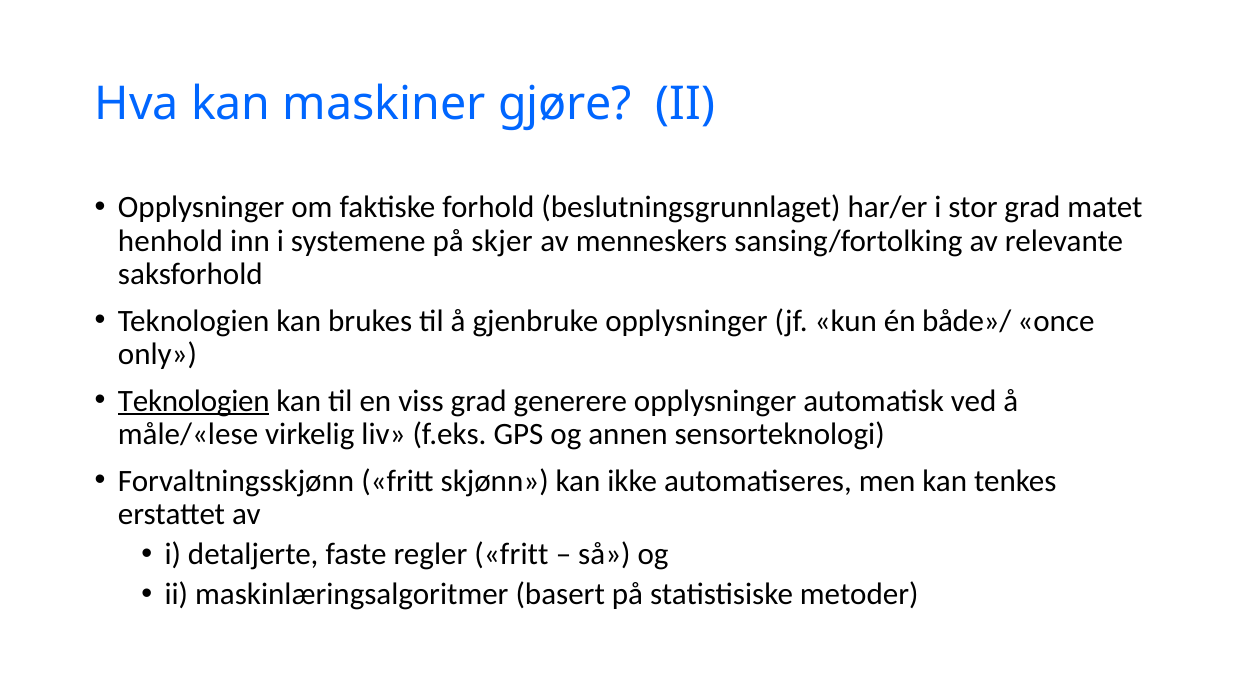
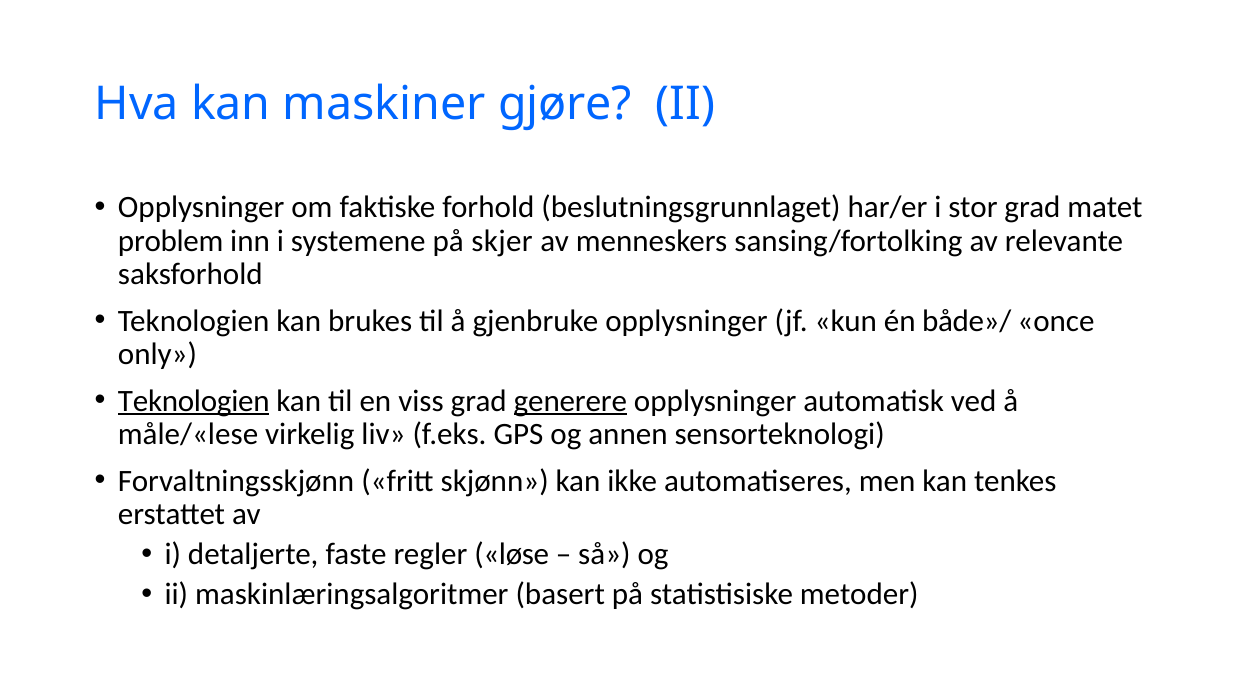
henhold: henhold -> problem (171, 241)
generere underline: none -> present (570, 401)
regler fritt: fritt -> løse (512, 554)
